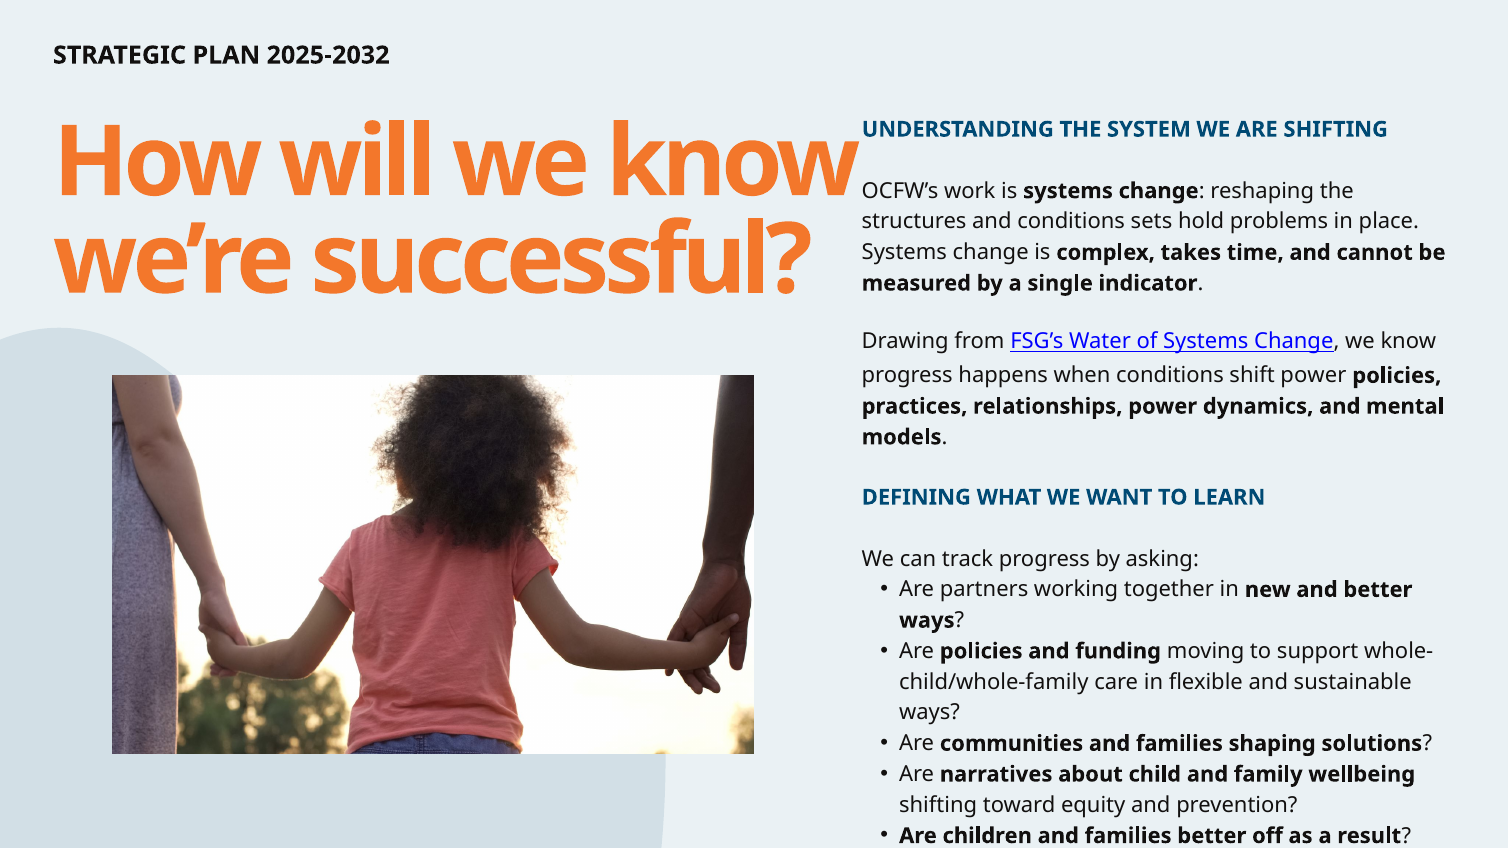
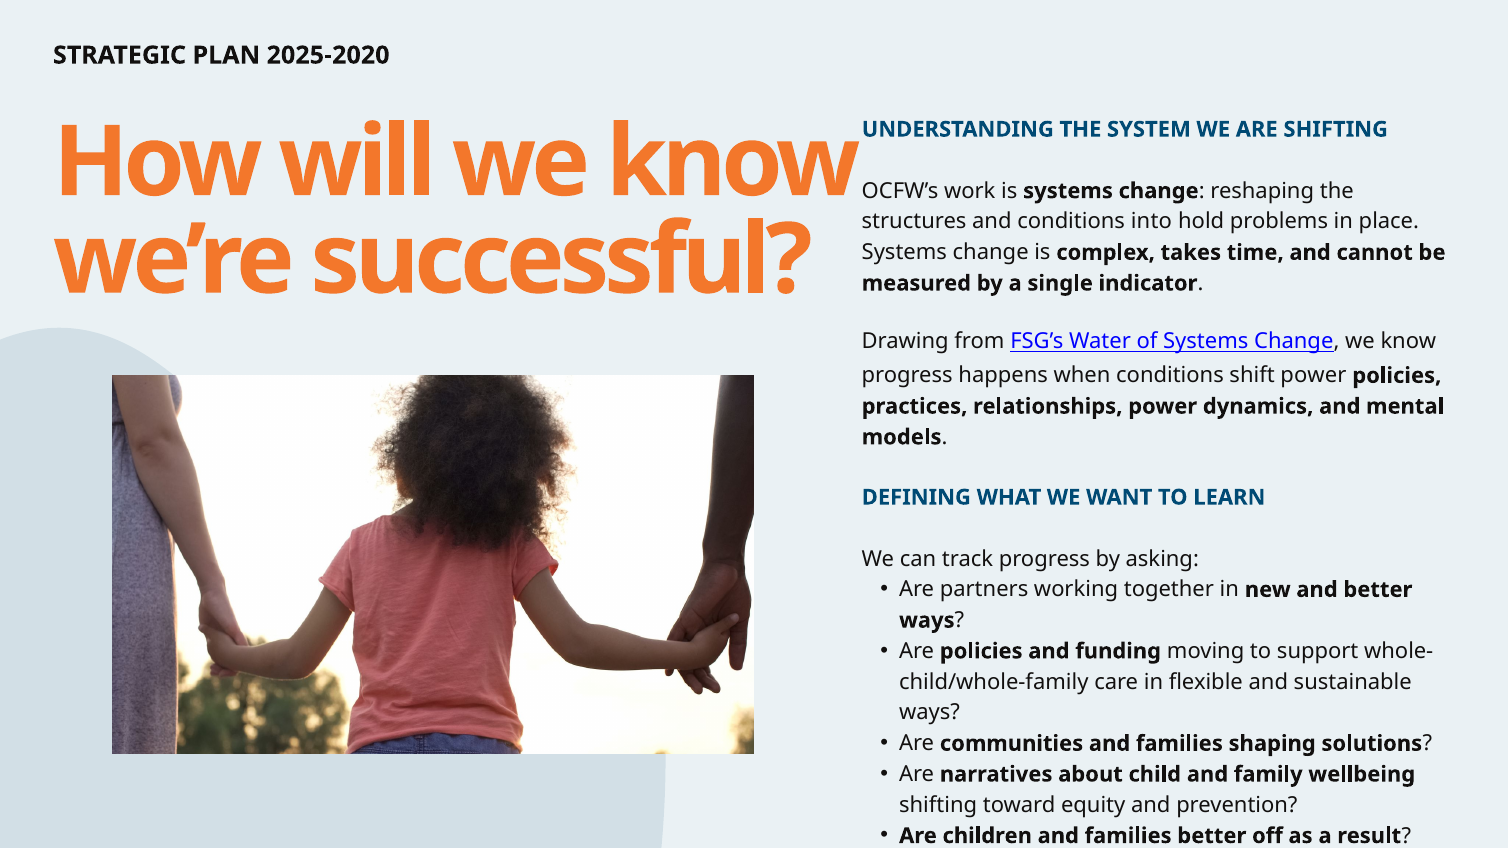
2025-2032: 2025-2032 -> 2025-2020 (328, 55)
sets: sets -> into (1151, 222)
